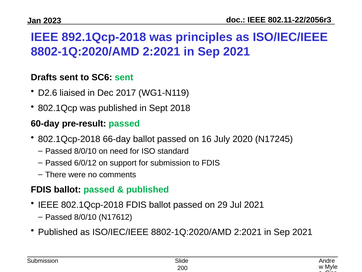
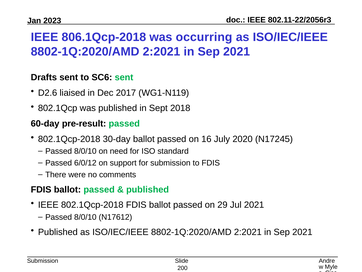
892.1Qcp-2018: 892.1Qcp-2018 -> 806.1Qcp-2018 (104, 37)
principles: principles -> occurring (204, 37)
66-day: 66-day -> 30-day (117, 139)
